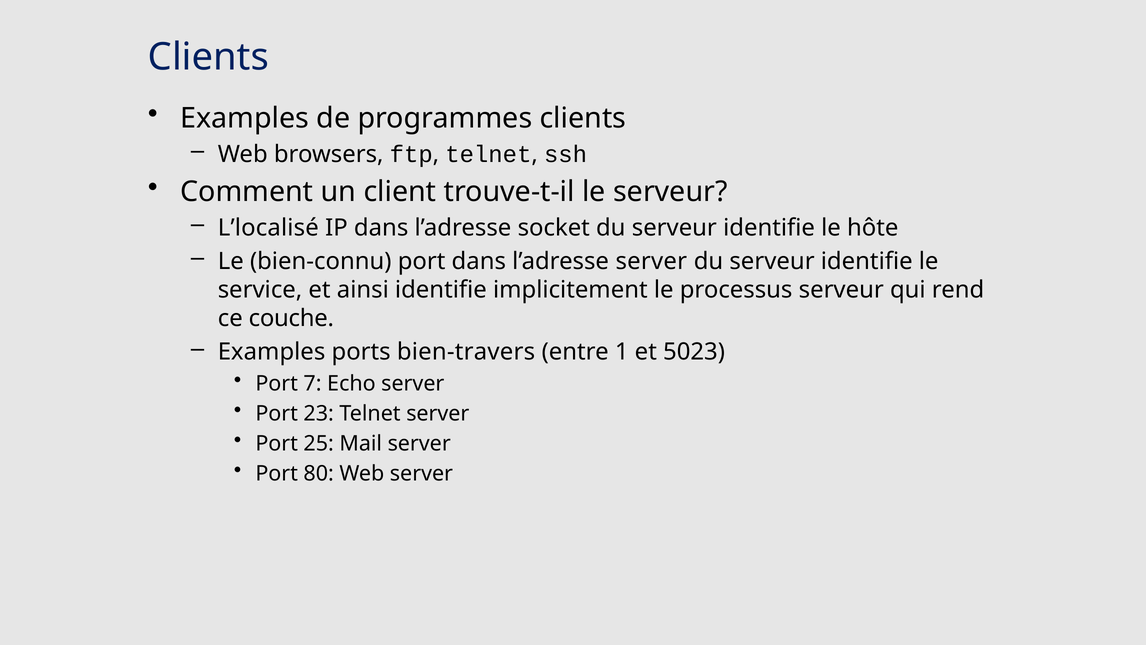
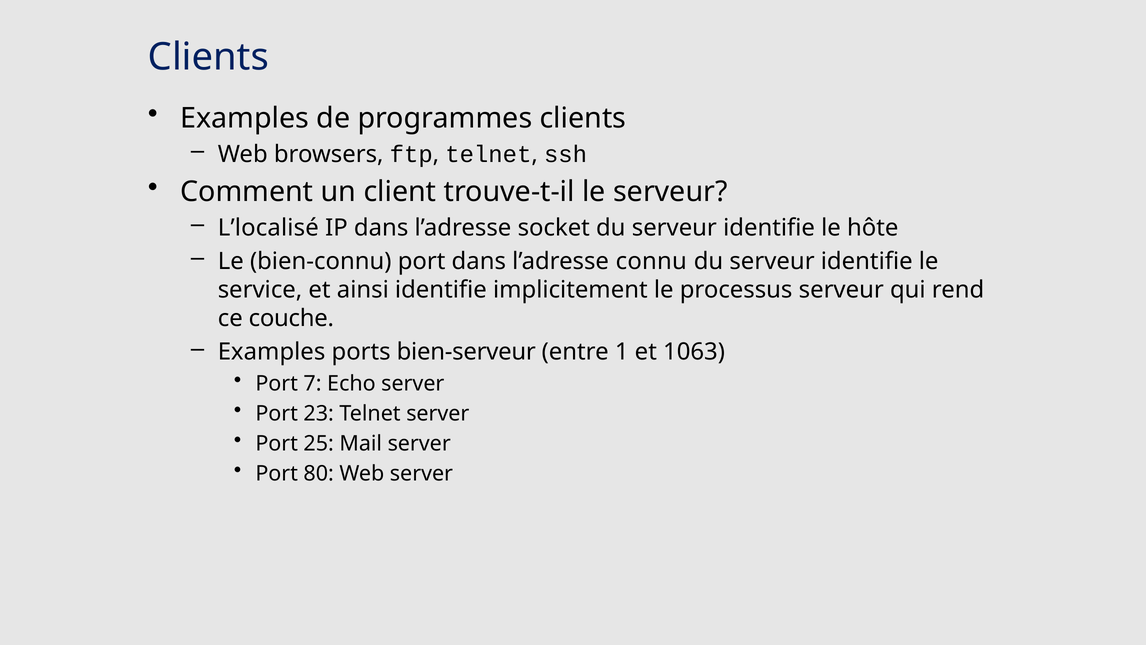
l’adresse server: server -> connu (651, 261)
bien-travers: bien-travers -> bien-serveur (466, 352)
5023: 5023 -> 1063 (694, 352)
